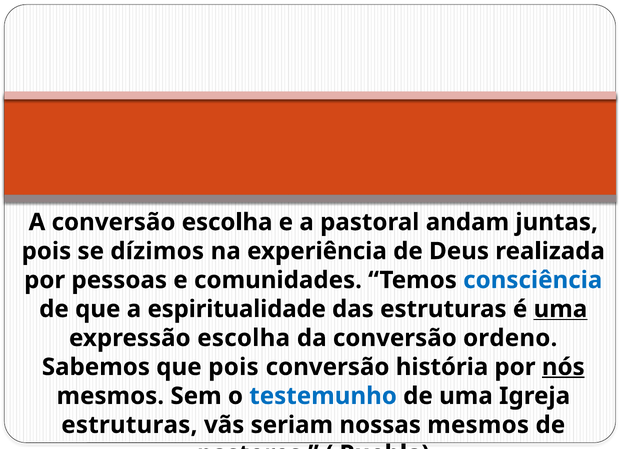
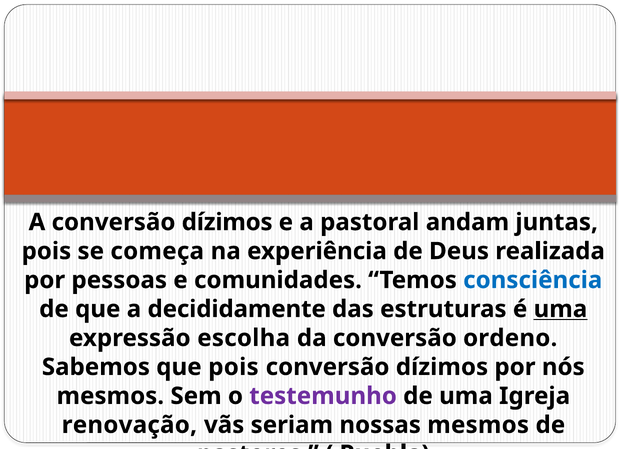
A conversão escolha: escolha -> dízimos (227, 222)
dízimos: dízimos -> começa (157, 251)
espiritualidade: espiritualidade -> decididamente (237, 309)
história: história -> dízimos (442, 367)
nós underline: present -> none (563, 367)
testemunho colour: blue -> purple (323, 396)
estruturas: estruturas -> renovação (129, 425)
